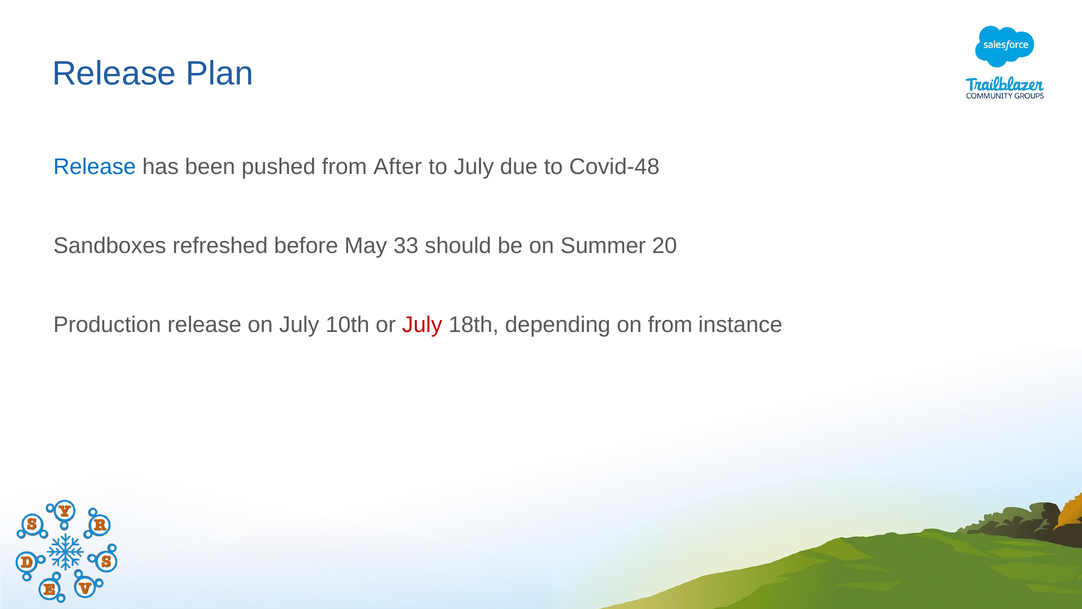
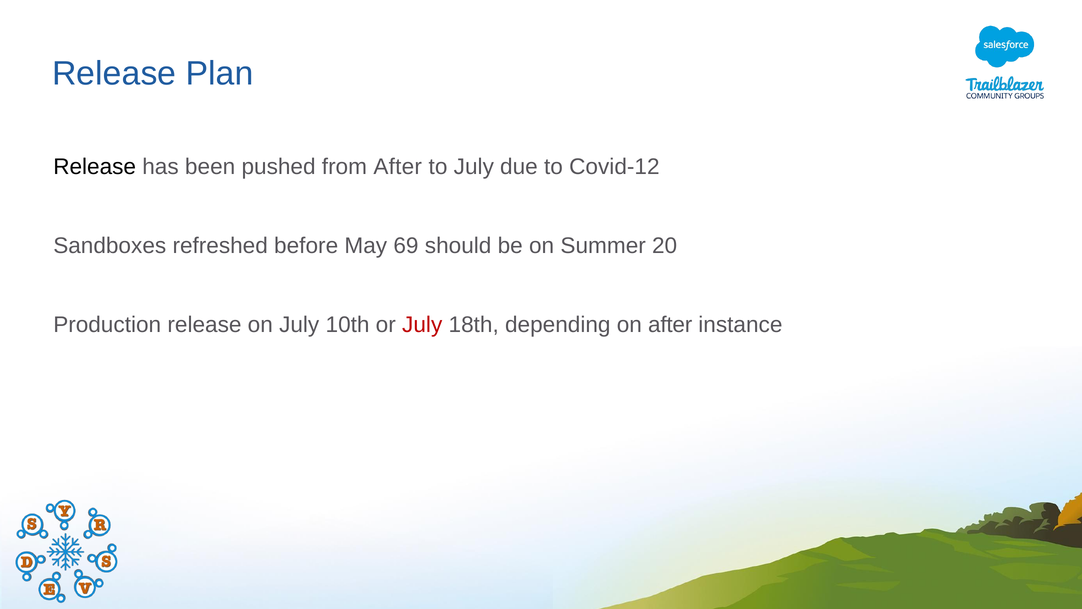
Release colour: blue -> black (95, 167)
Covid-48: Covid-48 -> Covid-12 (614, 167)
33: 33 -> 69 (406, 246)
on from: from -> after (670, 325)
